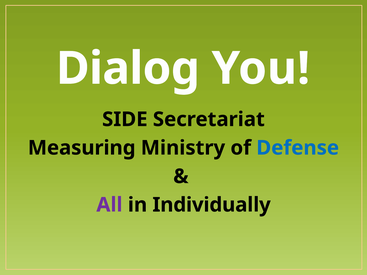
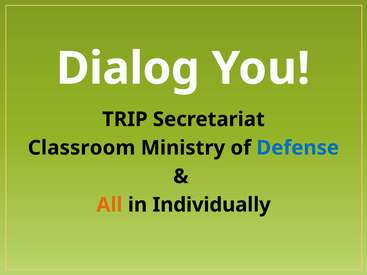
SIDE: SIDE -> TRIP (125, 119)
Measuring: Measuring -> Classroom (82, 148)
All colour: purple -> orange (109, 205)
